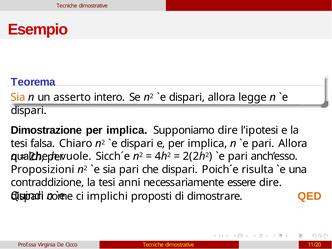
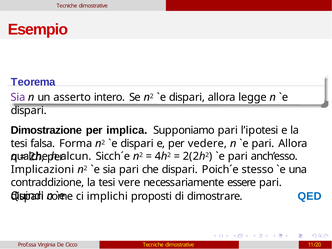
Sia colour: orange -> purple (18, 97)
Supponiamo dire: dire -> pari (228, 130)
Chiaro: Chiaro -> Forma (76, 144)
e per implica: implica -> vedere (207, 144)
vuole: vuole -> alcun (76, 156)
Proposizioni: Proposizioni -> Implicazioni (42, 170)
risulta: risulta -> stesso (258, 170)
anni: anni -> vere (129, 183)
essere dire: dire -> pari (270, 183)
QED colour: orange -> blue (310, 197)
